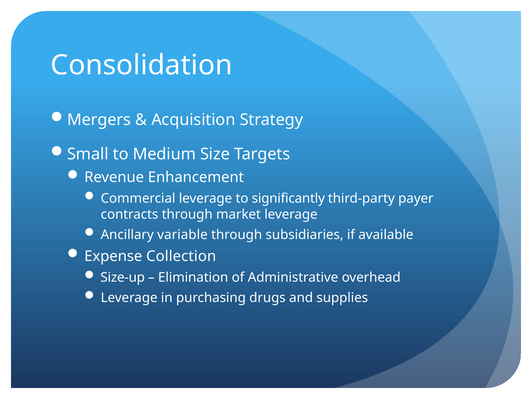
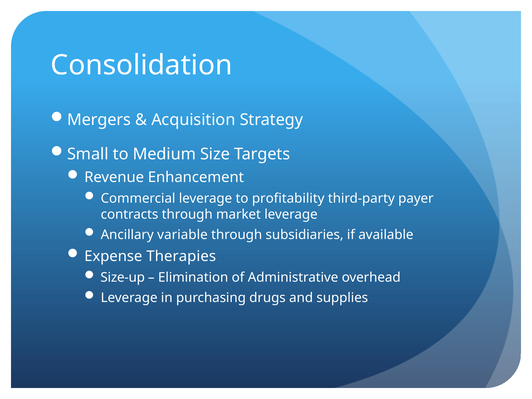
significantly: significantly -> profitability (288, 198)
Collection: Collection -> Therapies (181, 256)
